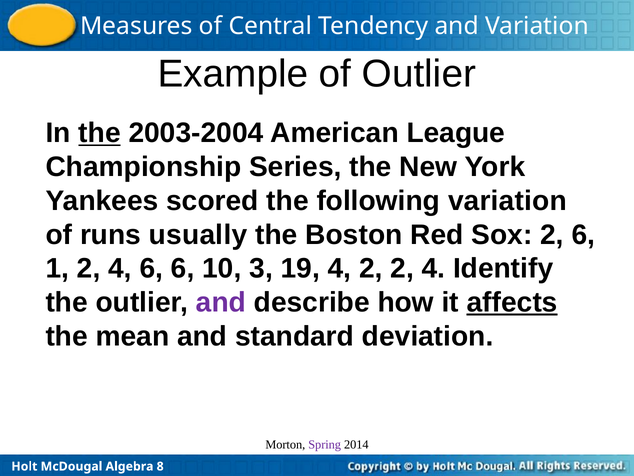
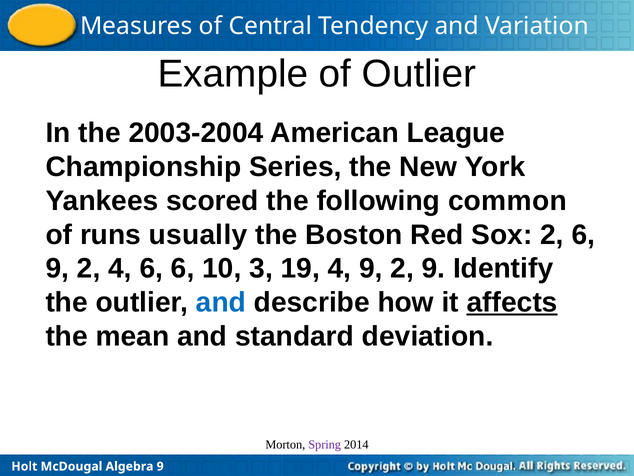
the underline: present -> none (100, 133)
following variation: variation -> common (507, 201)
1: 1 -> 9 (57, 268)
4 2: 2 -> 9 (371, 268)
4: 4 -> 9 (433, 268)
and colour: purple -> blue (221, 302)
8: 8 -> 9 (160, 466)
